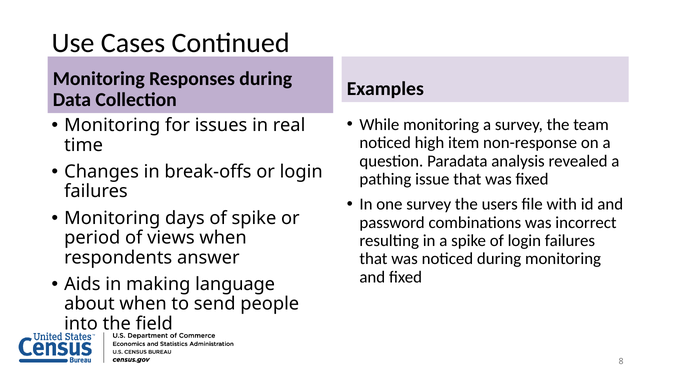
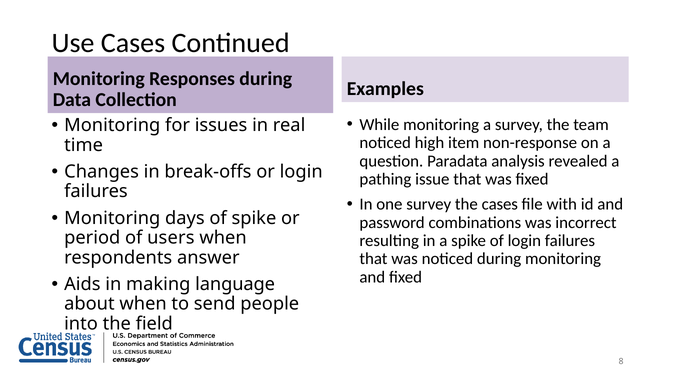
the users: users -> cases (500, 205)
views: views -> users (171, 238)
